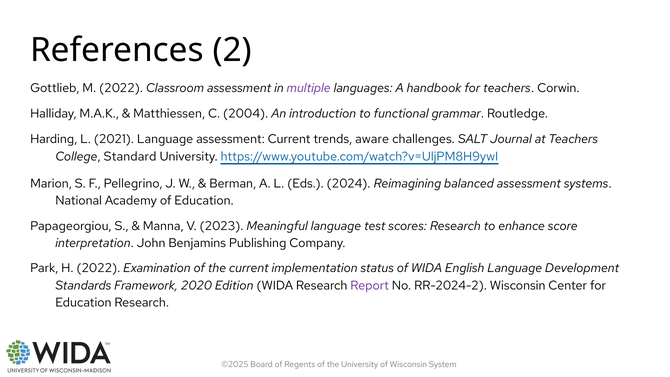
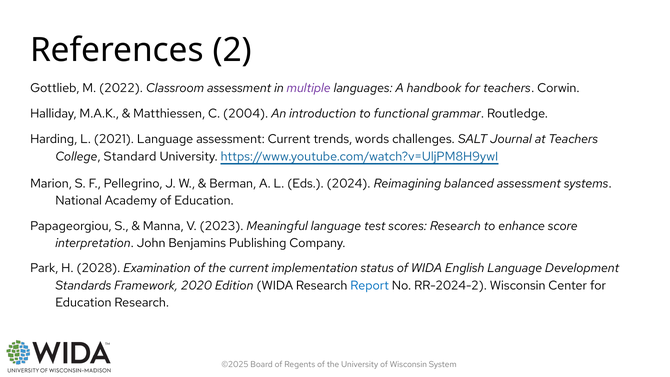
aware: aware -> words (372, 139)
H 2022: 2022 -> 2028 (98, 268)
Report colour: purple -> blue (370, 285)
